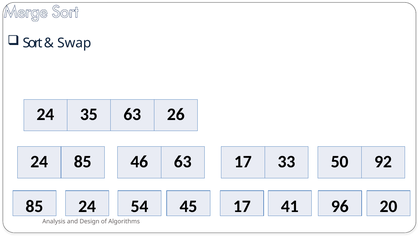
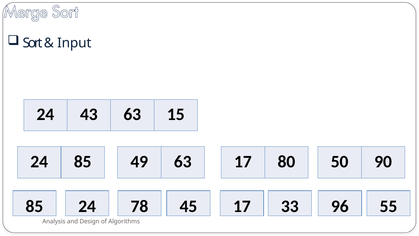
Swap: Swap -> Input (74, 43)
35: 35 -> 43 (89, 114)
26: 26 -> 15 (176, 114)
46: 46 -> 49 (139, 161)
33: 33 -> 80 (286, 161)
92: 92 -> 90 (383, 161)
54: 54 -> 78 (139, 206)
41: 41 -> 33 (290, 206)
20: 20 -> 55 (388, 206)
